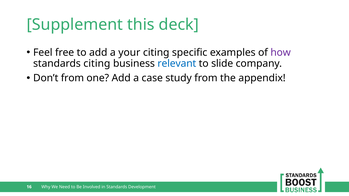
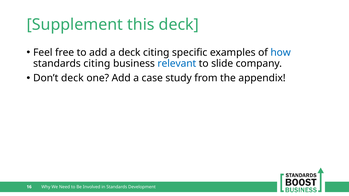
a your: your -> deck (129, 53)
how colour: purple -> blue (281, 53)
Don’t from: from -> deck (72, 78)
